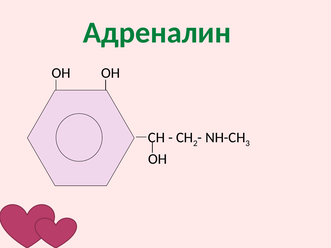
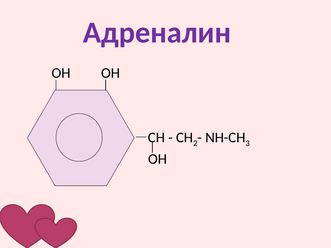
Адреналин colour: green -> purple (157, 33)
